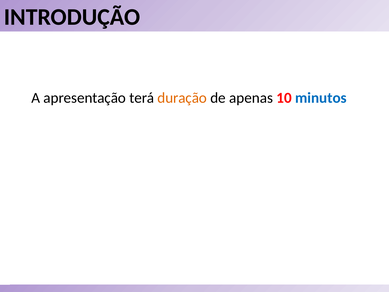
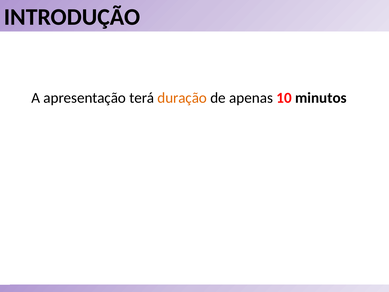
minutos colour: blue -> black (321, 98)
